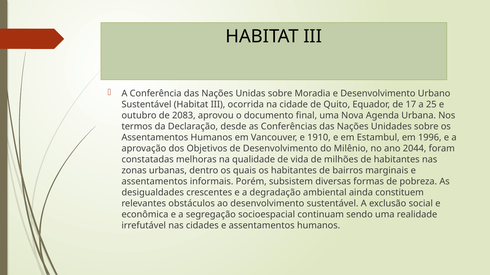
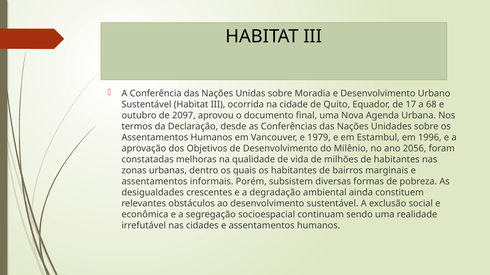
25: 25 -> 68 (431, 105)
2083: 2083 -> 2097 (184, 116)
1910: 1910 -> 1979 (319, 138)
2044: 2044 -> 2056 (415, 149)
